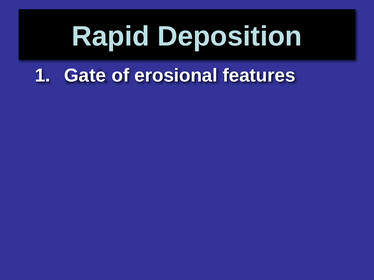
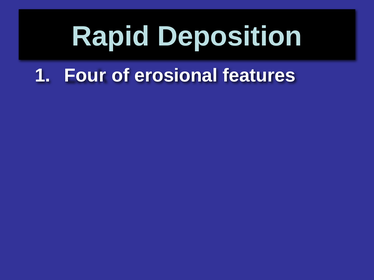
Gate: Gate -> Four (85, 76)
